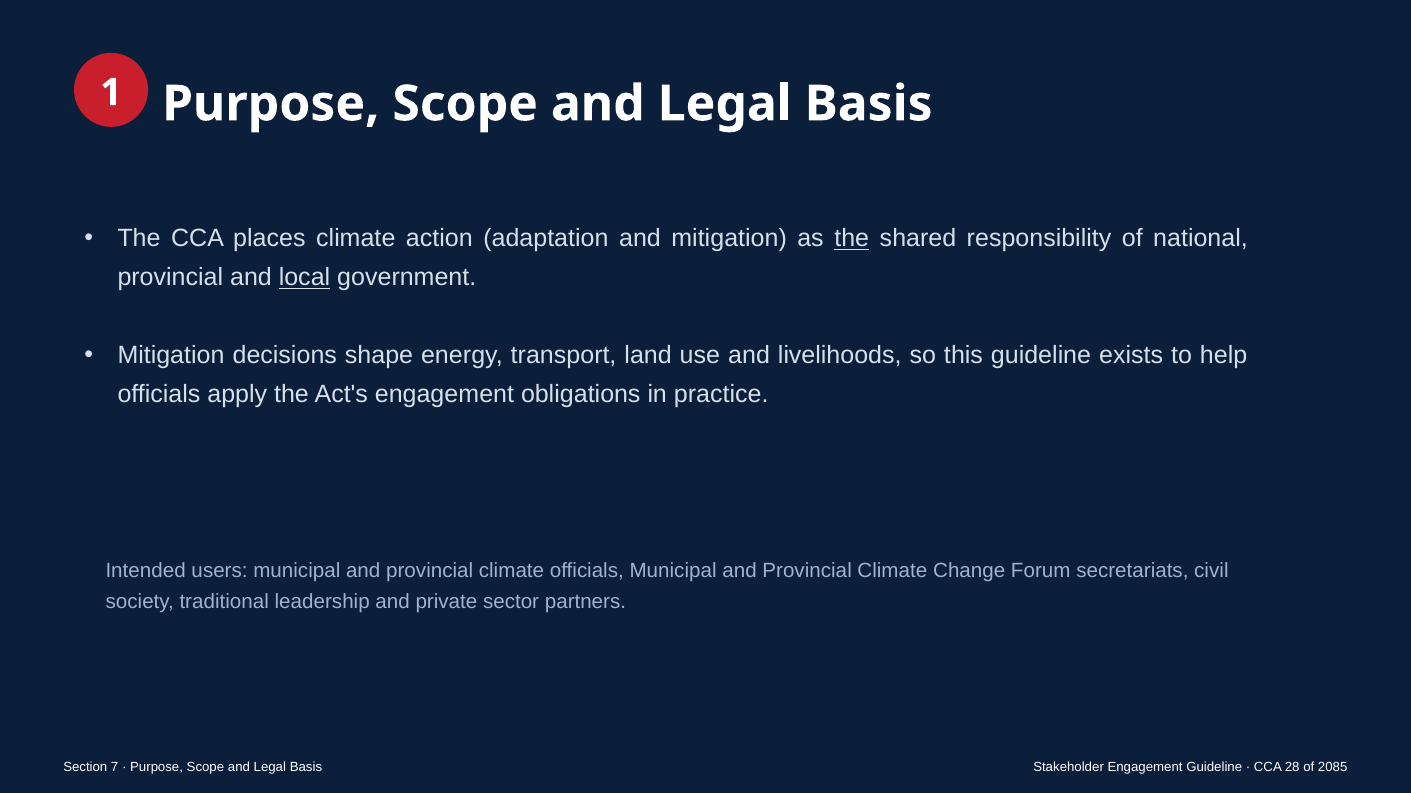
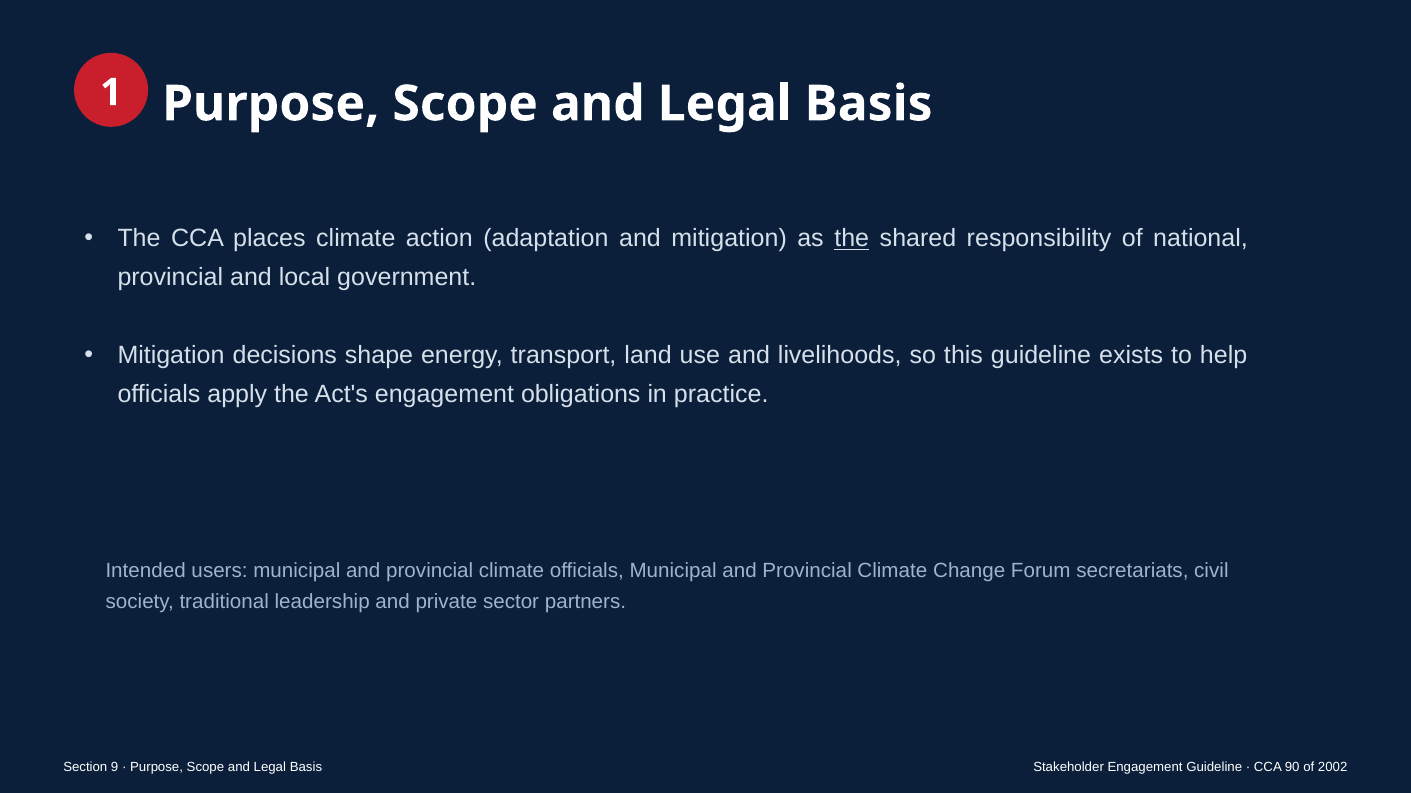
local underline: present -> none (304, 278)
7: 7 -> 9 (115, 768)
28: 28 -> 90 (1292, 768)
2085: 2085 -> 2002 (1333, 768)
